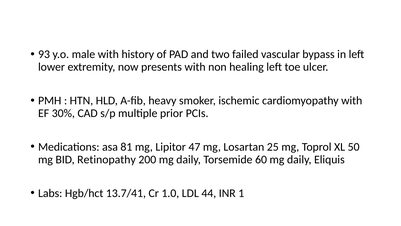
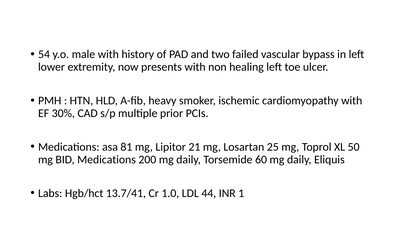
93: 93 -> 54 (44, 54)
47: 47 -> 21 (194, 147)
BID Retinopathy: Retinopathy -> Medications (107, 159)
